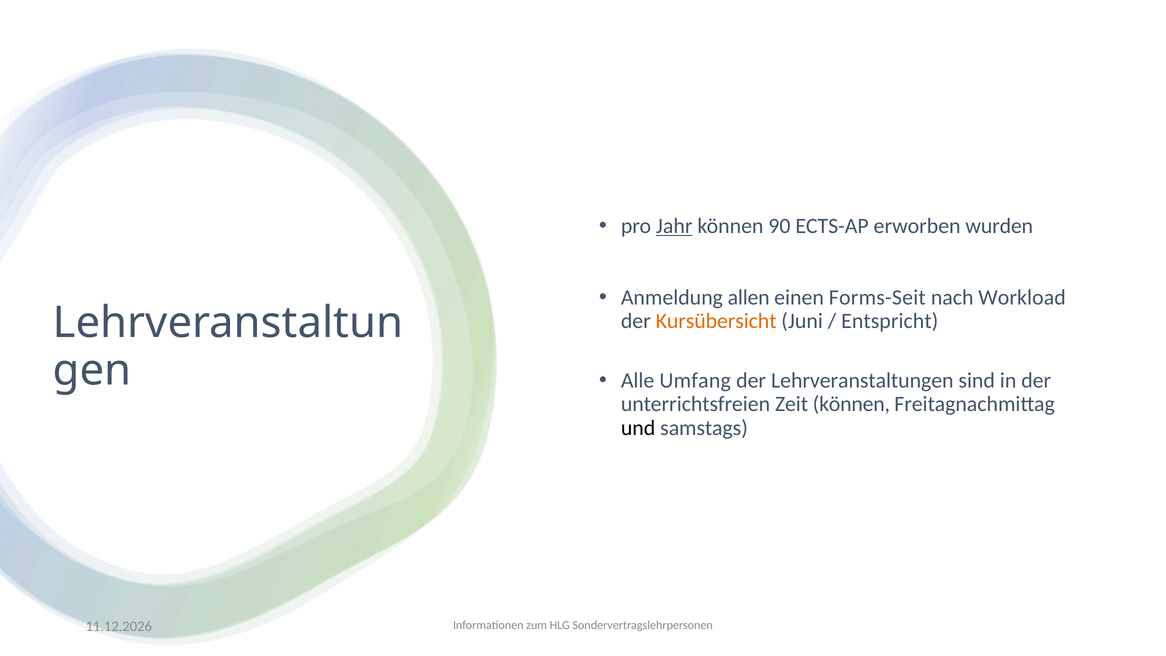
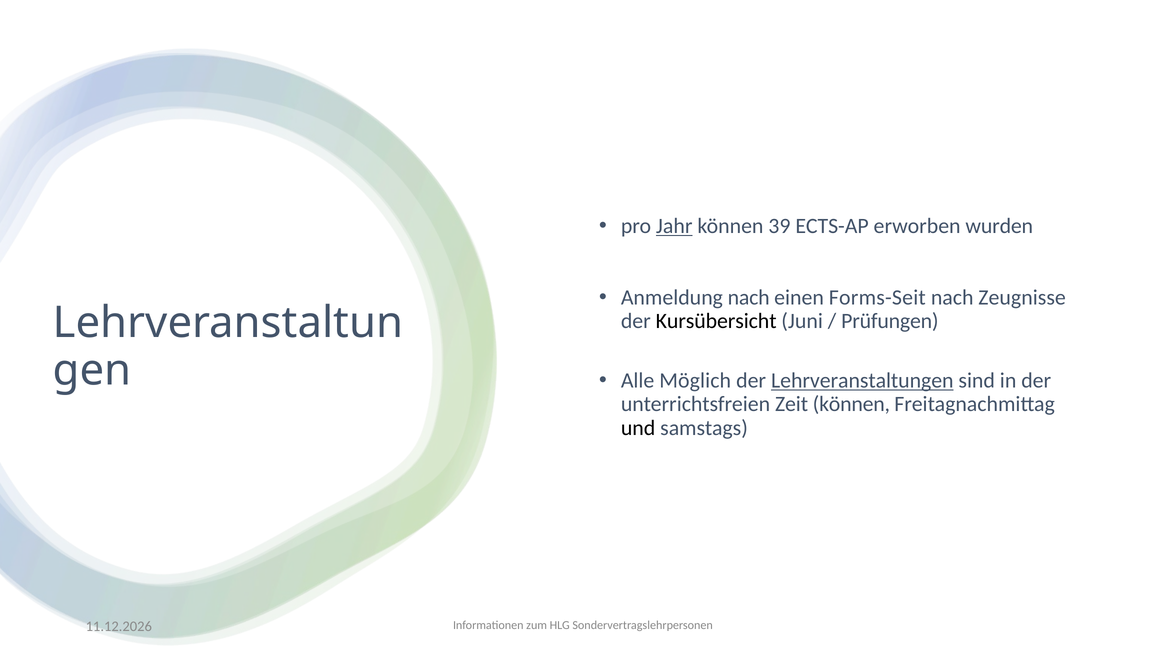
90: 90 -> 39 (779, 226)
Anmeldung allen: allen -> nach (749, 298)
Workload: Workload -> Zeugnisse (1022, 298)
Kursübersicht colour: orange -> black (716, 321)
Entspricht: Entspricht -> Prüfungen (890, 321)
Umfang: Umfang -> Möglich (695, 381)
Lehrveranstaltungen underline: none -> present (862, 381)
